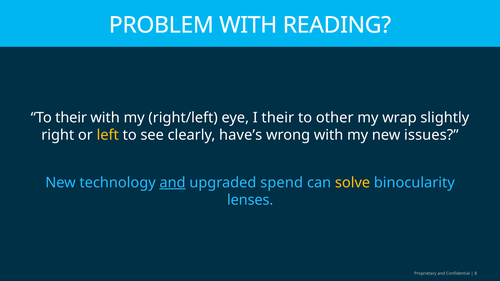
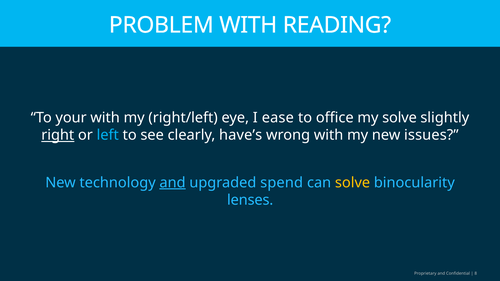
To their: their -> your (71, 118)
I their: their -> ease (278, 118)
other: other -> office (335, 118)
my wrap: wrap -> solve (400, 118)
right underline: none -> present (58, 135)
left colour: yellow -> light blue (108, 135)
